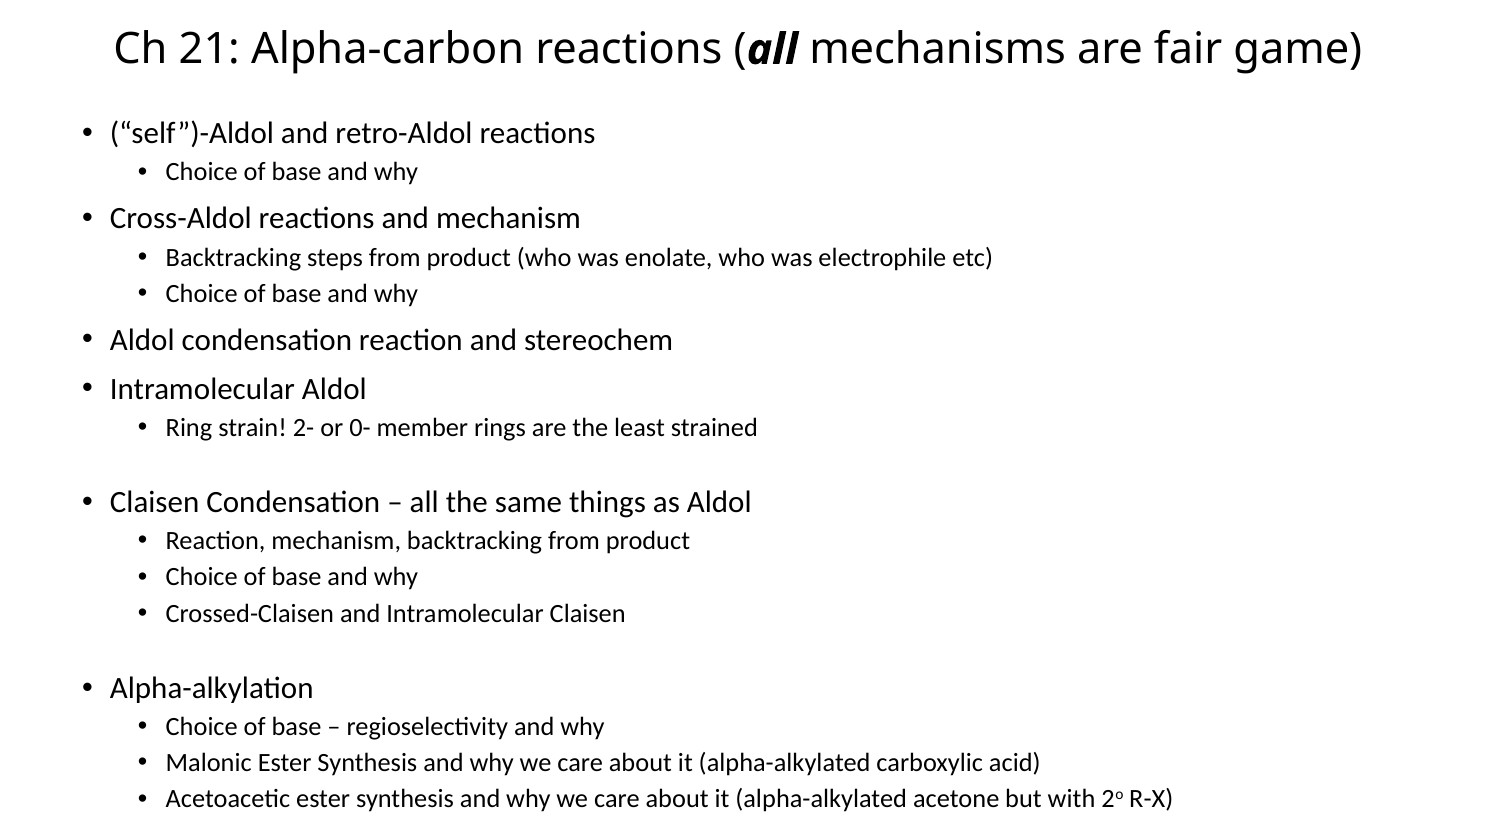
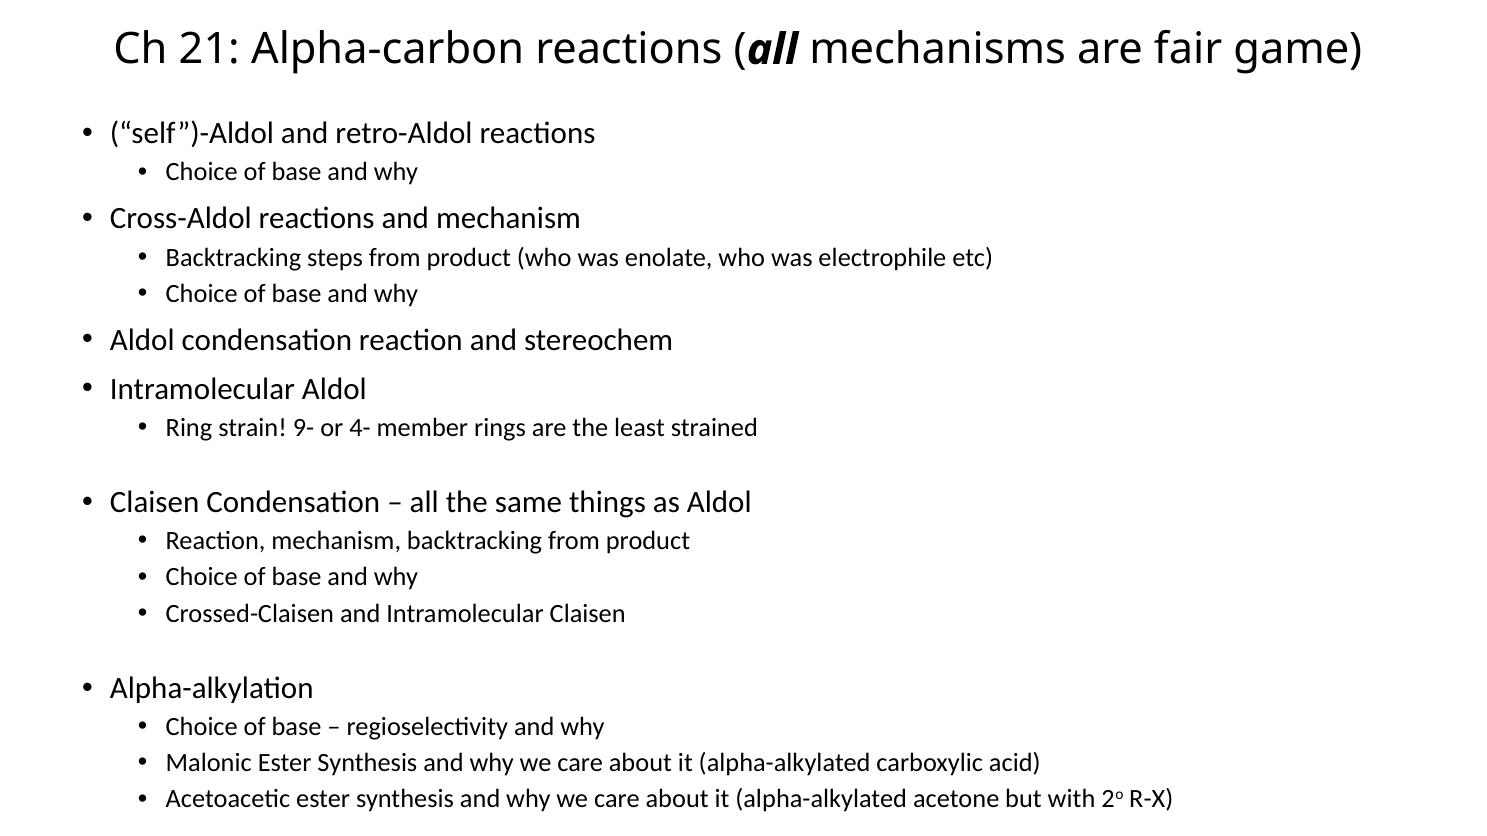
2-: 2- -> 9- (304, 428)
0-: 0- -> 4- (360, 428)
